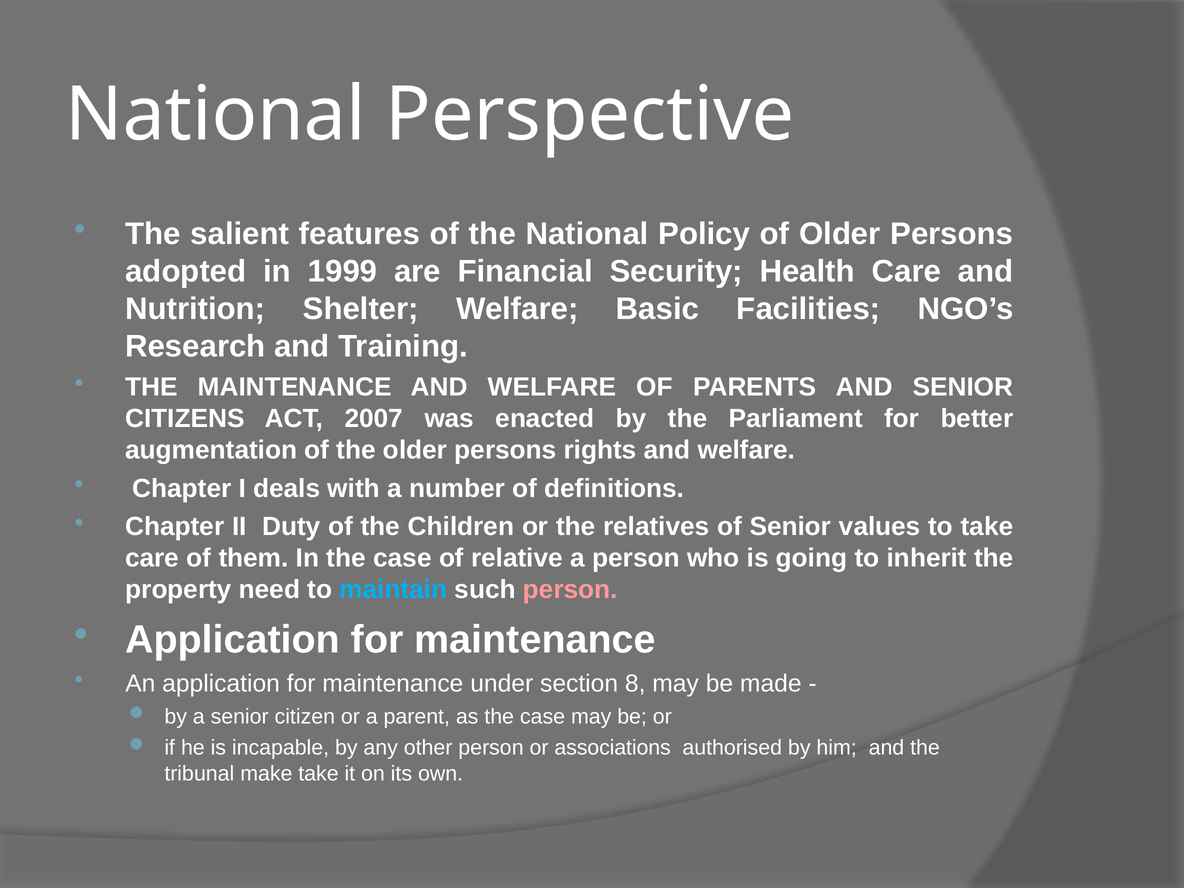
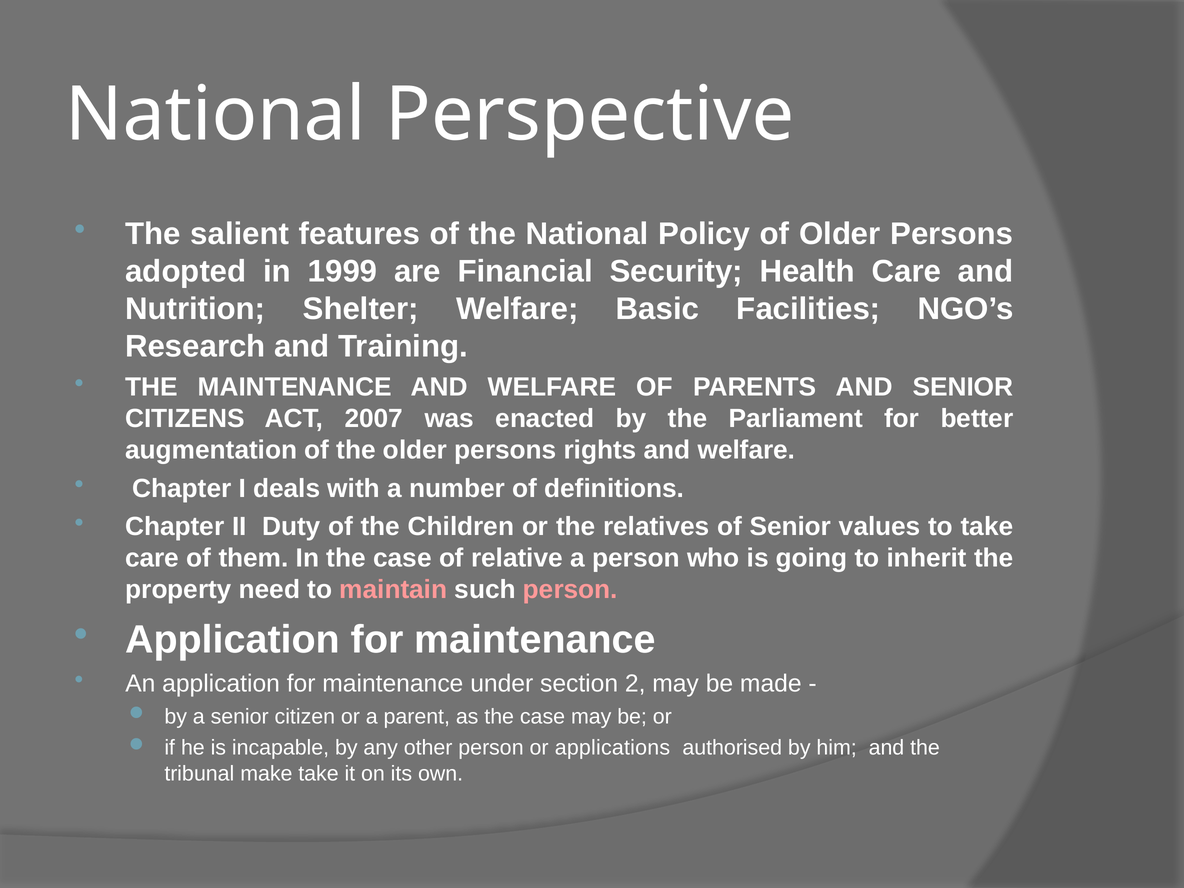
maintain colour: light blue -> pink (393, 590)
8: 8 -> 2 (635, 684)
associations: associations -> applications (612, 748)
